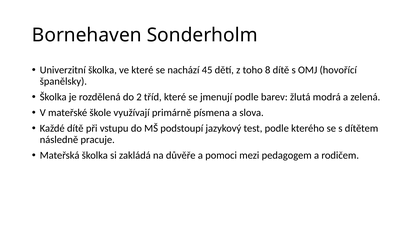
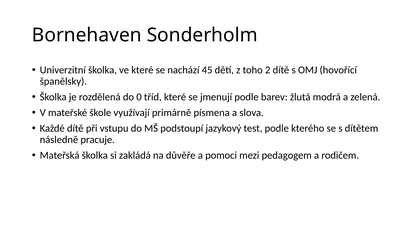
8: 8 -> 2 (268, 70)
2: 2 -> 0 (139, 97)
